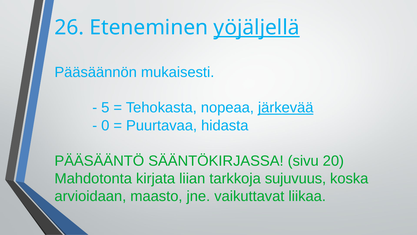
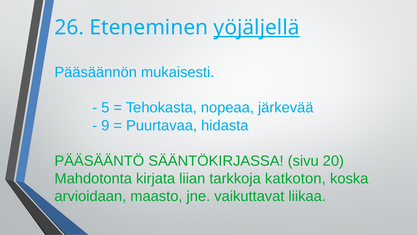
järkevää underline: present -> none (286, 108)
0: 0 -> 9 (105, 125)
sujuvuus: sujuvuus -> katkoton (295, 178)
